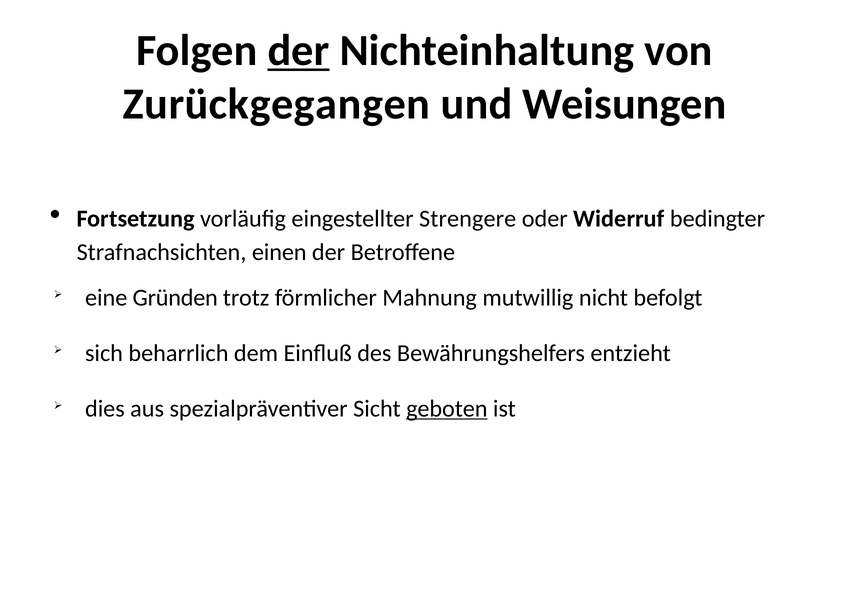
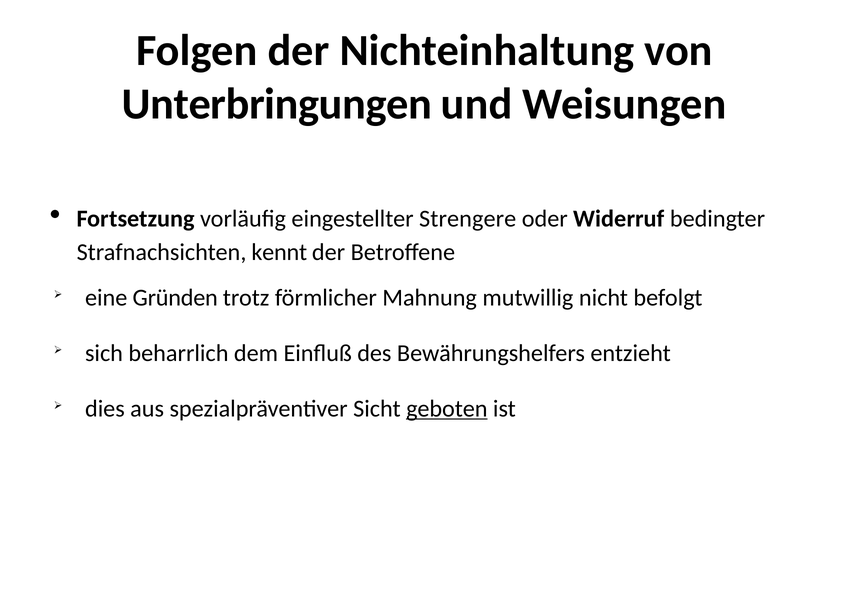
der underline: present -> none (299, 51)
Zurückgegangen: Zurückgegangen -> Unterbringungen (277, 104)
einen: einen -> kennt (279, 252)
